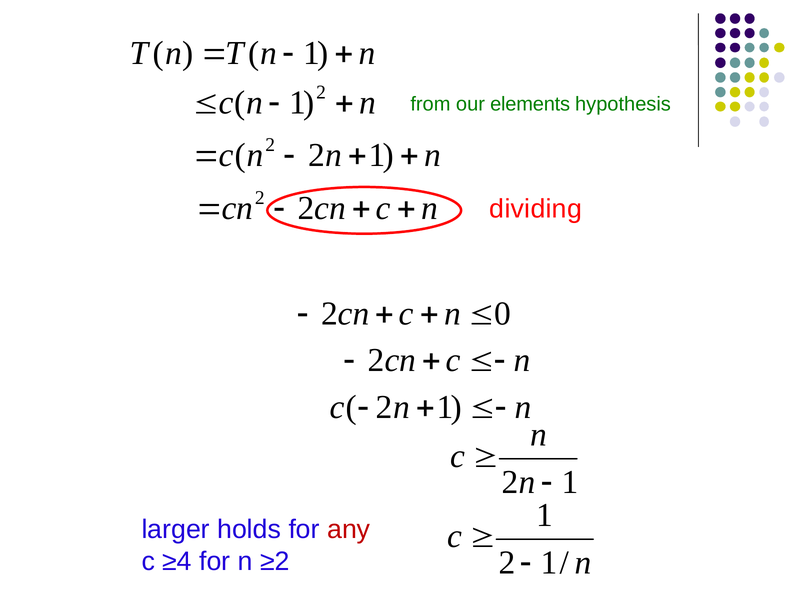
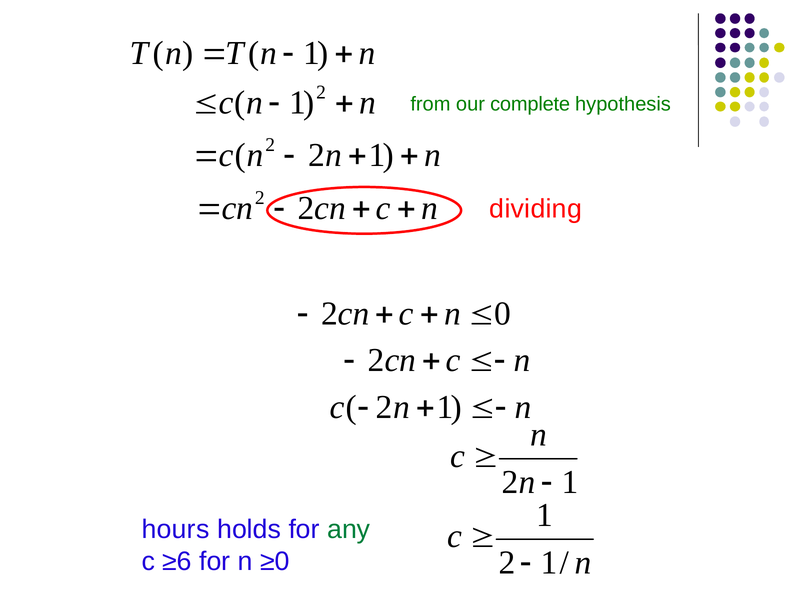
elements: elements -> complete (530, 104)
larger: larger -> hours (176, 530)
any colour: red -> green (349, 530)
≥4: ≥4 -> ≥6 (177, 562)
≥2: ≥2 -> ≥0 (275, 562)
